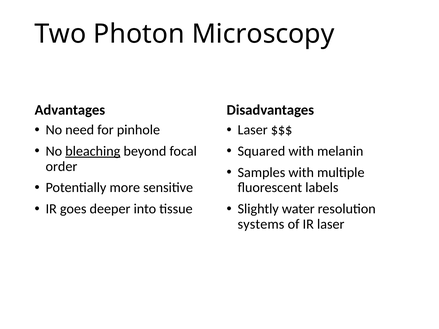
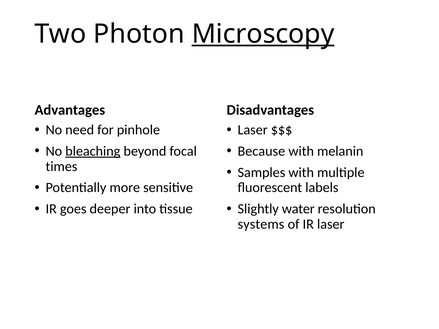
Microscopy underline: none -> present (263, 34)
Squared: Squared -> Because (261, 151)
order: order -> times (61, 167)
